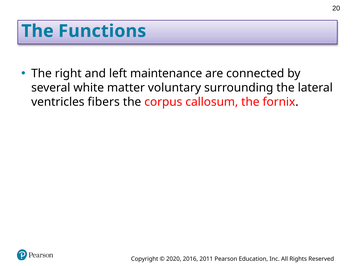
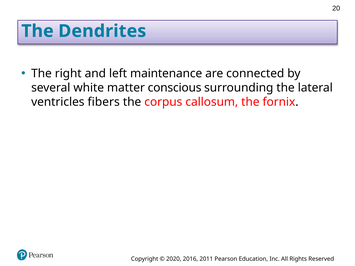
Functions: Functions -> Dendrites (102, 31)
voluntary: voluntary -> conscious (175, 88)
